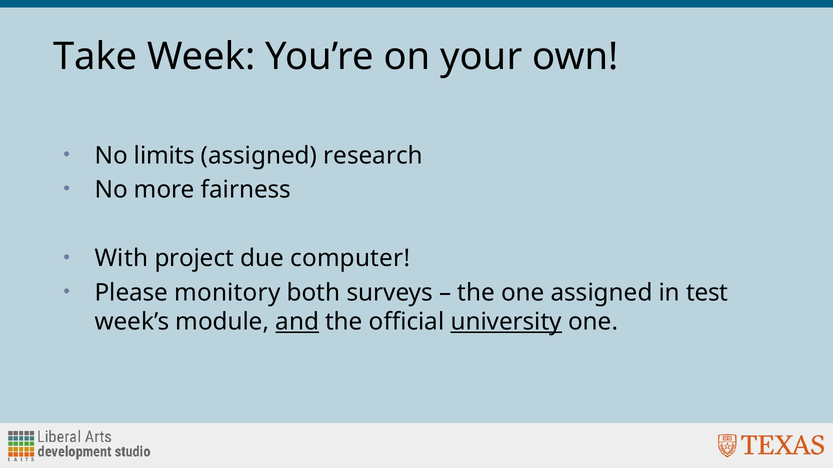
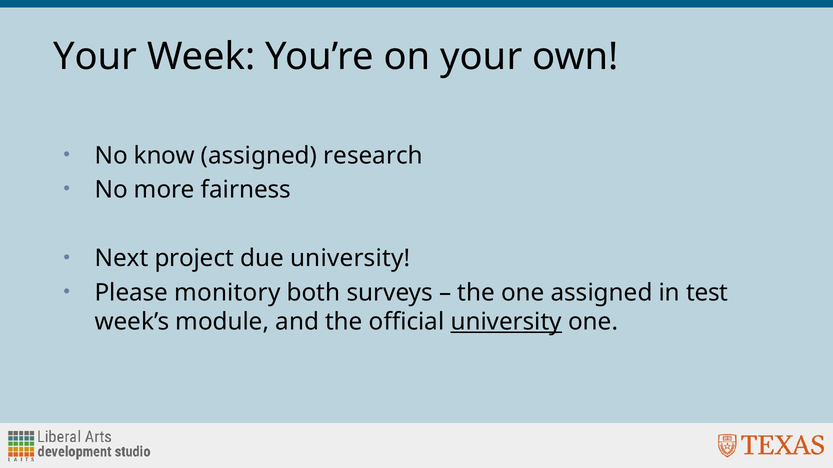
Take: Take -> Your (95, 57)
limits: limits -> know (164, 156)
With: With -> Next (121, 259)
due computer: computer -> university (350, 259)
and underline: present -> none (297, 322)
